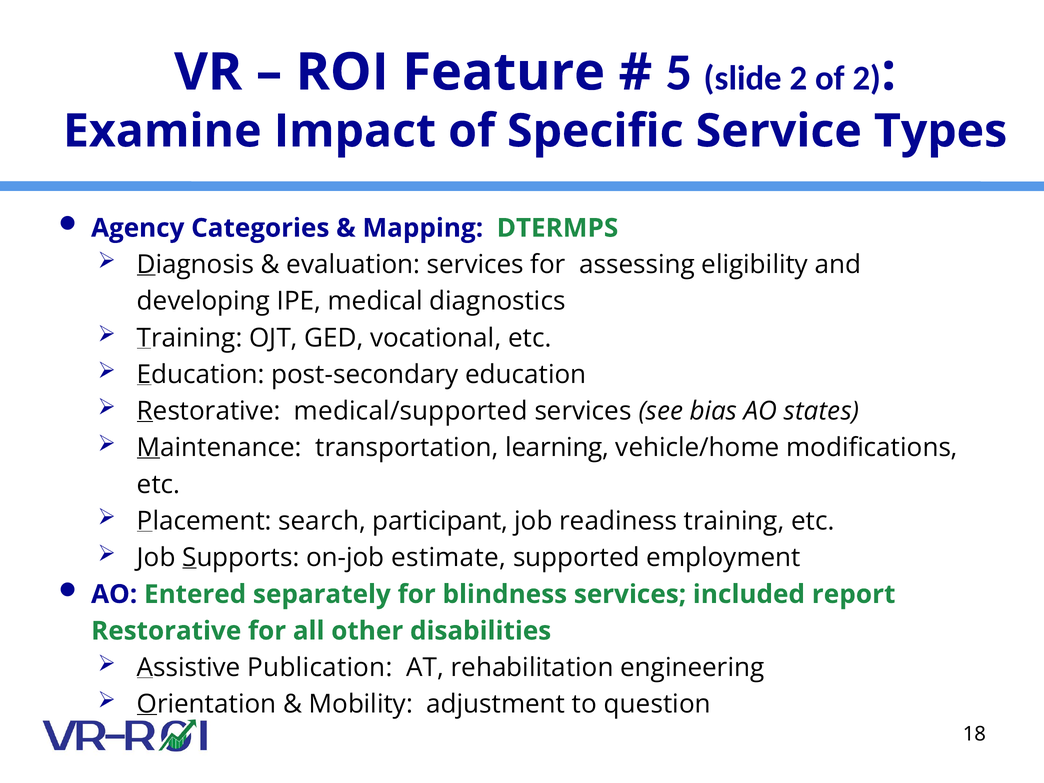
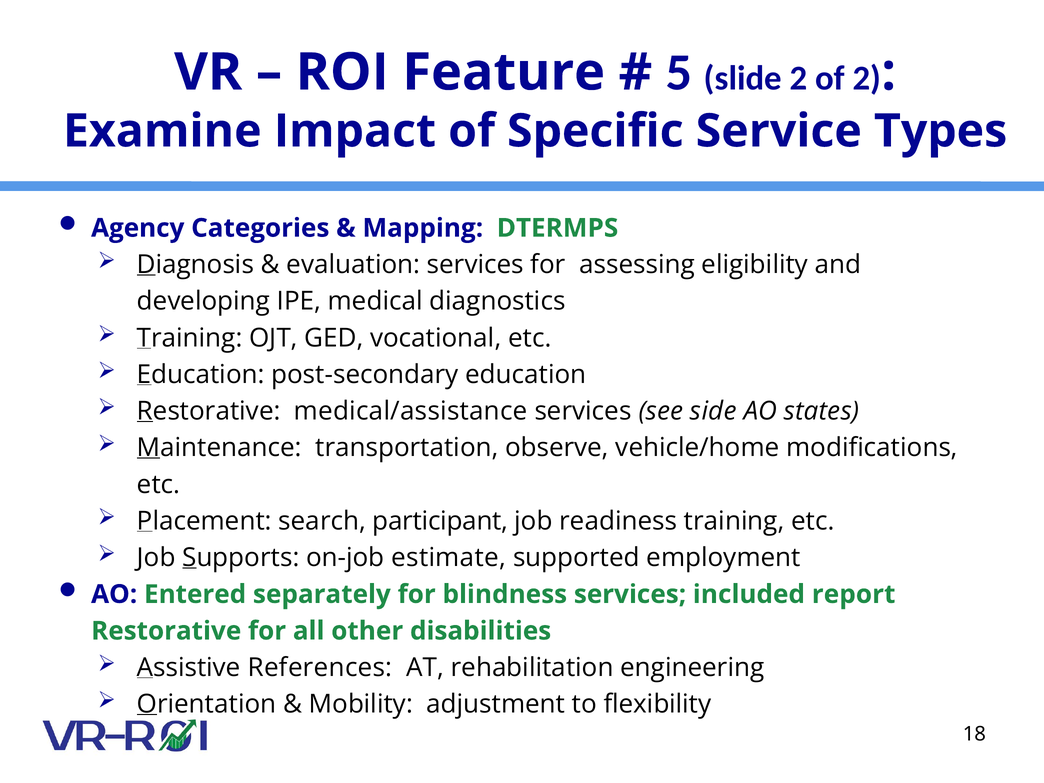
medical/supported: medical/supported -> medical/assistance (411, 411)
bias: bias -> side (713, 411)
learning: learning -> observe (557, 448)
Publication: Publication -> References (320, 668)
question: question -> flexibility (657, 704)
